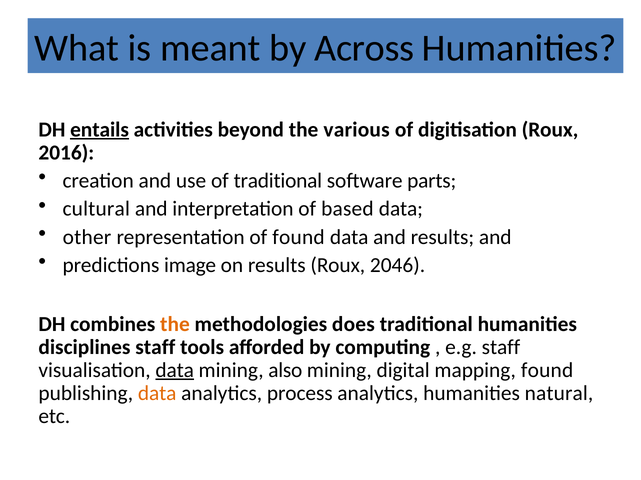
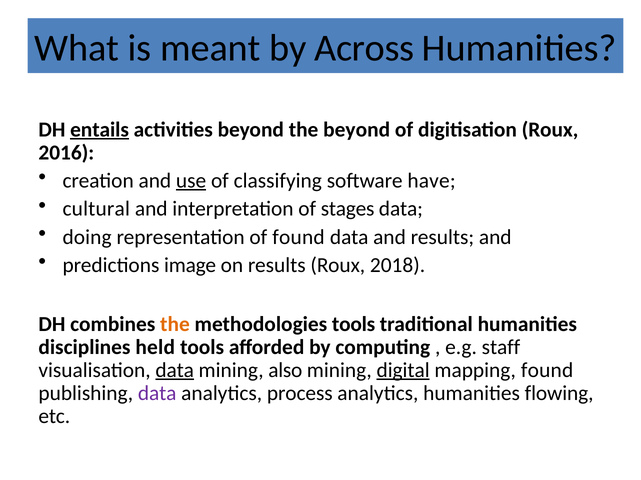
the various: various -> beyond (357, 130)
use underline: none -> present (191, 181)
of traditional: traditional -> classifying (278, 181)
parts: parts -> have (431, 181)
based: based -> stages (348, 209)
other: other -> doing (87, 237)
2046: 2046 -> 2018 (398, 266)
methodologies does: does -> tools (354, 324)
disciplines staff: staff -> held (155, 348)
digital underline: none -> present (403, 371)
data colour: orange -> purple (157, 394)
natural: natural -> flowing (559, 394)
